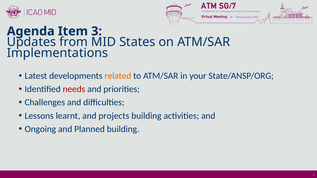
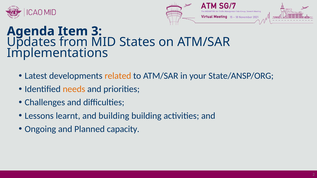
needs colour: red -> orange (74, 89)
and projects: projects -> building (114, 116)
Planned building: building -> capacity (123, 129)
